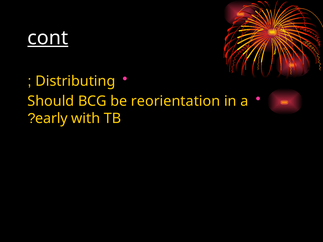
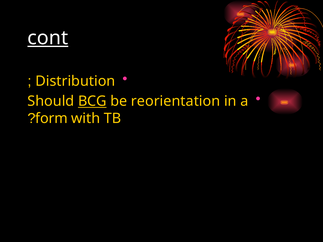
Distributing: Distributing -> Distribution (75, 81)
BCG underline: none -> present (92, 101)
early: early -> form (51, 119)
